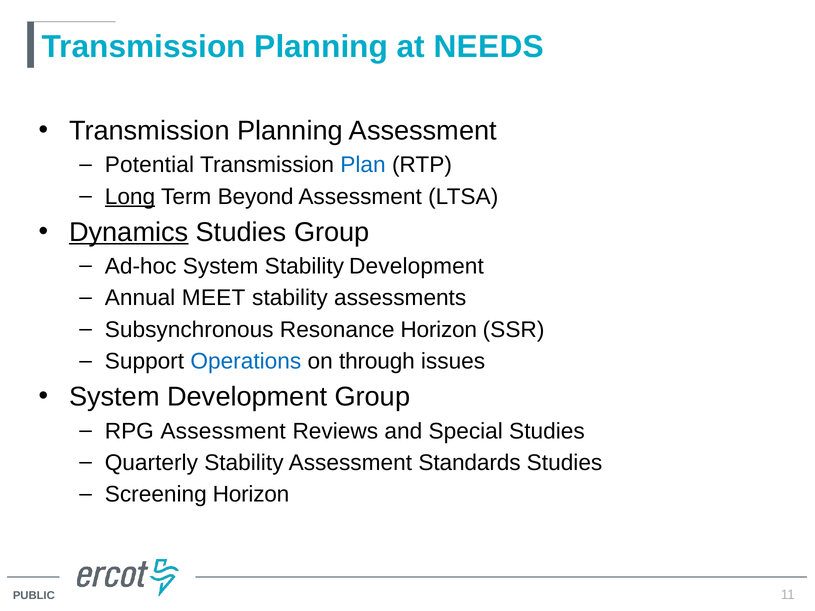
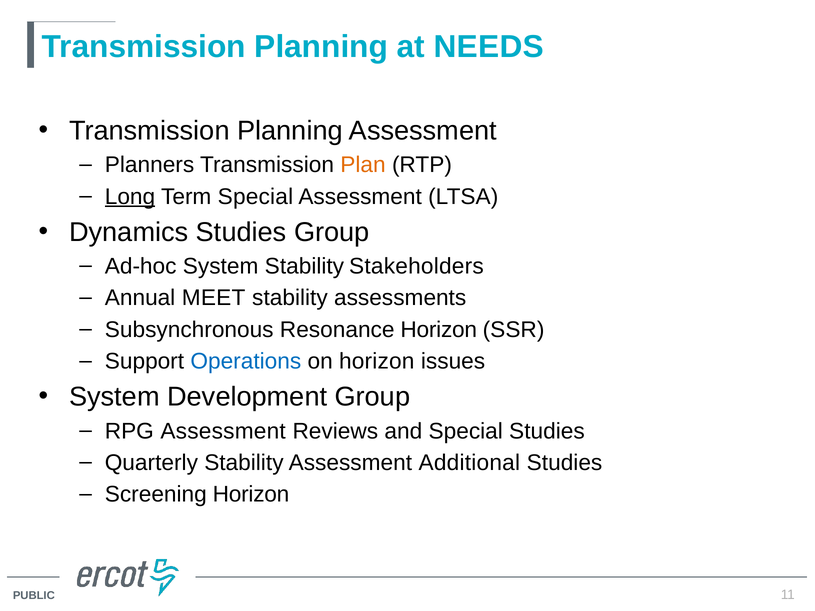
Potential: Potential -> Planners (150, 165)
Plan colour: blue -> orange (363, 165)
Term Beyond: Beyond -> Special (255, 197)
Dynamics underline: present -> none (129, 232)
Stability Development: Development -> Stakeholders (416, 266)
on through: through -> horizon (377, 362)
Standards: Standards -> Additional (469, 463)
